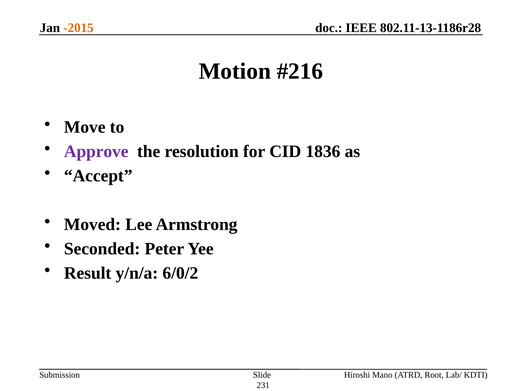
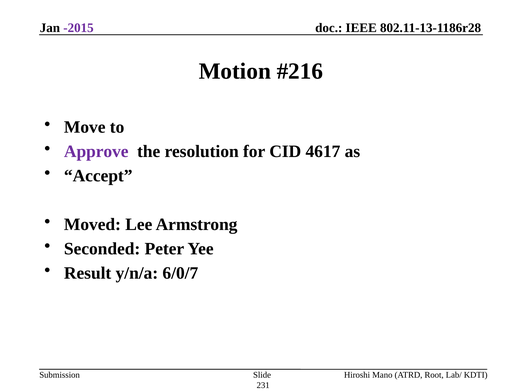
-2015 colour: orange -> purple (78, 28)
1836: 1836 -> 4617 (323, 152)
6/0/2: 6/0/2 -> 6/0/7 (180, 274)
